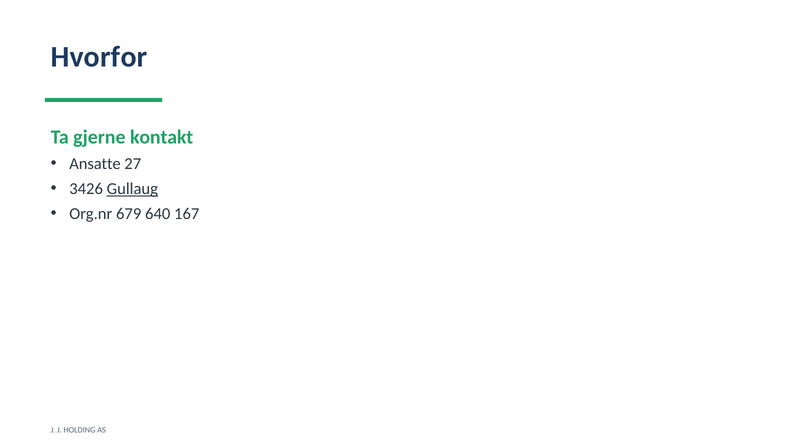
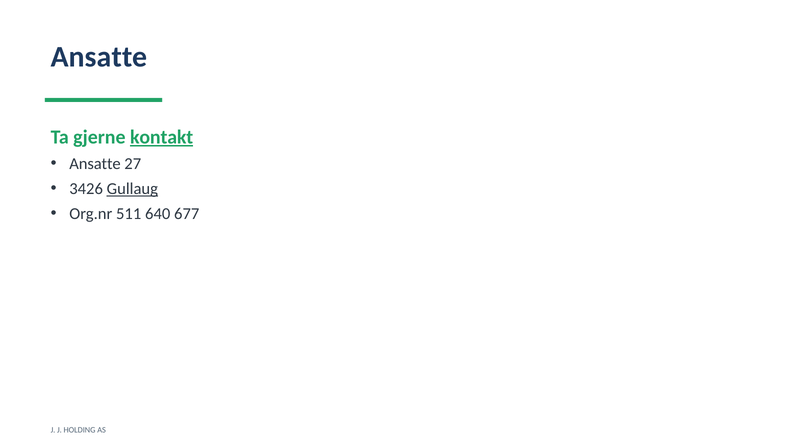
Hvorfor: Hvorfor -> Ansatte (99, 57)
kontakt underline: none -> present (162, 137)
679: 679 -> 511 (129, 213)
167: 167 -> 677 (187, 213)
